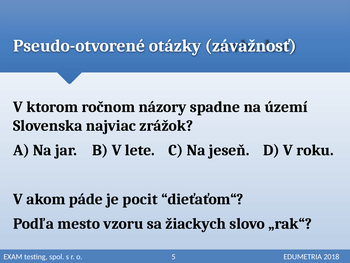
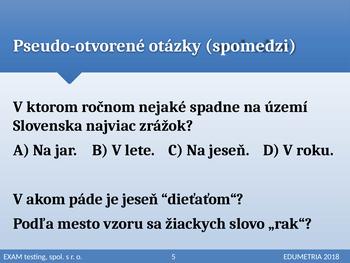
závažnosť: závažnosť -> spomedzi (251, 46)
názory: názory -> nejaké (163, 107)
je pocit: pocit -> jeseň (140, 199)
